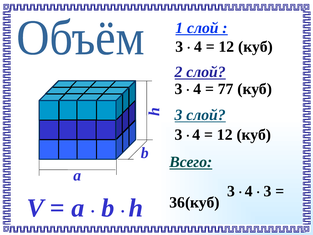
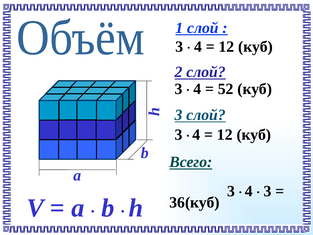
77: 77 -> 52 (226, 89)
